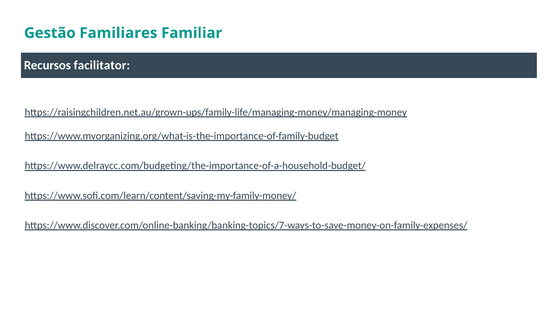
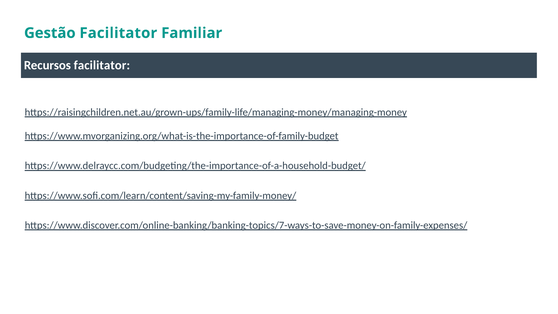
Gestão Familiares: Familiares -> Facilitator (118, 33)
